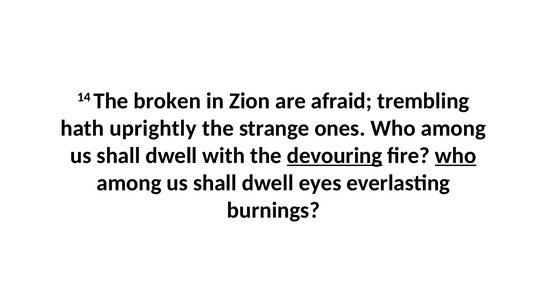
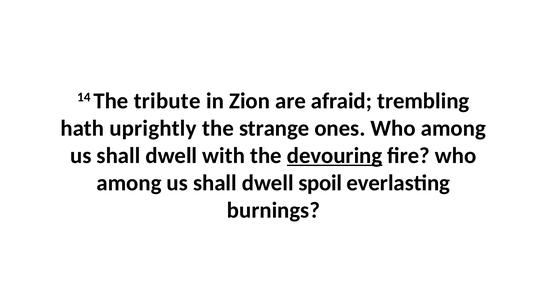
broken: broken -> tribute (167, 101)
who underline: present -> none (456, 155)
eyes: eyes -> spoil (320, 183)
